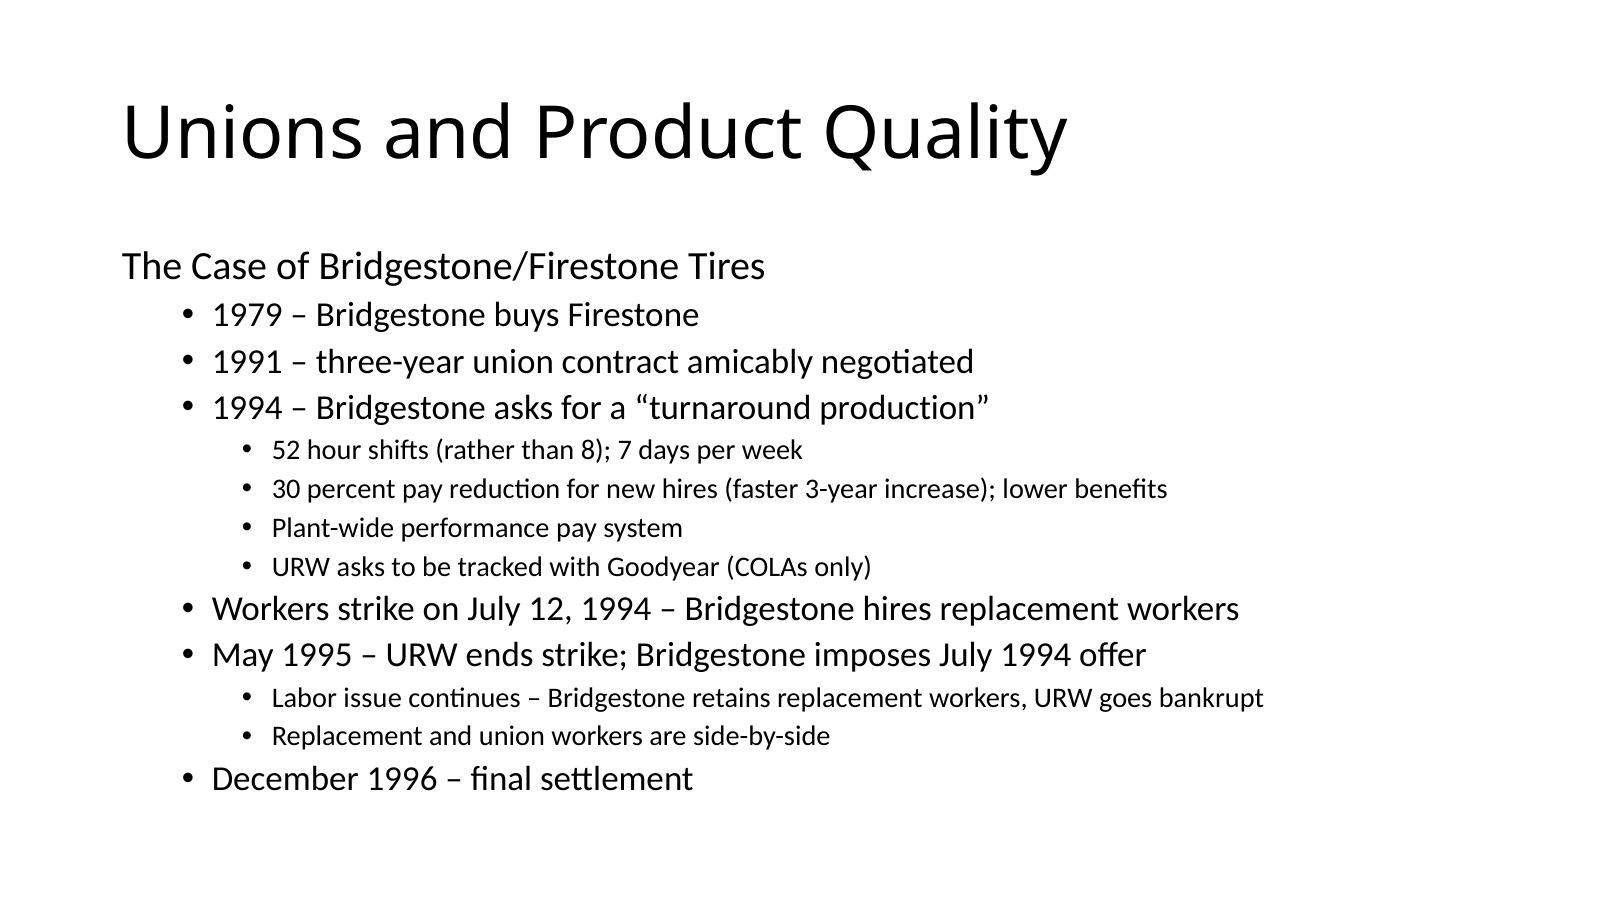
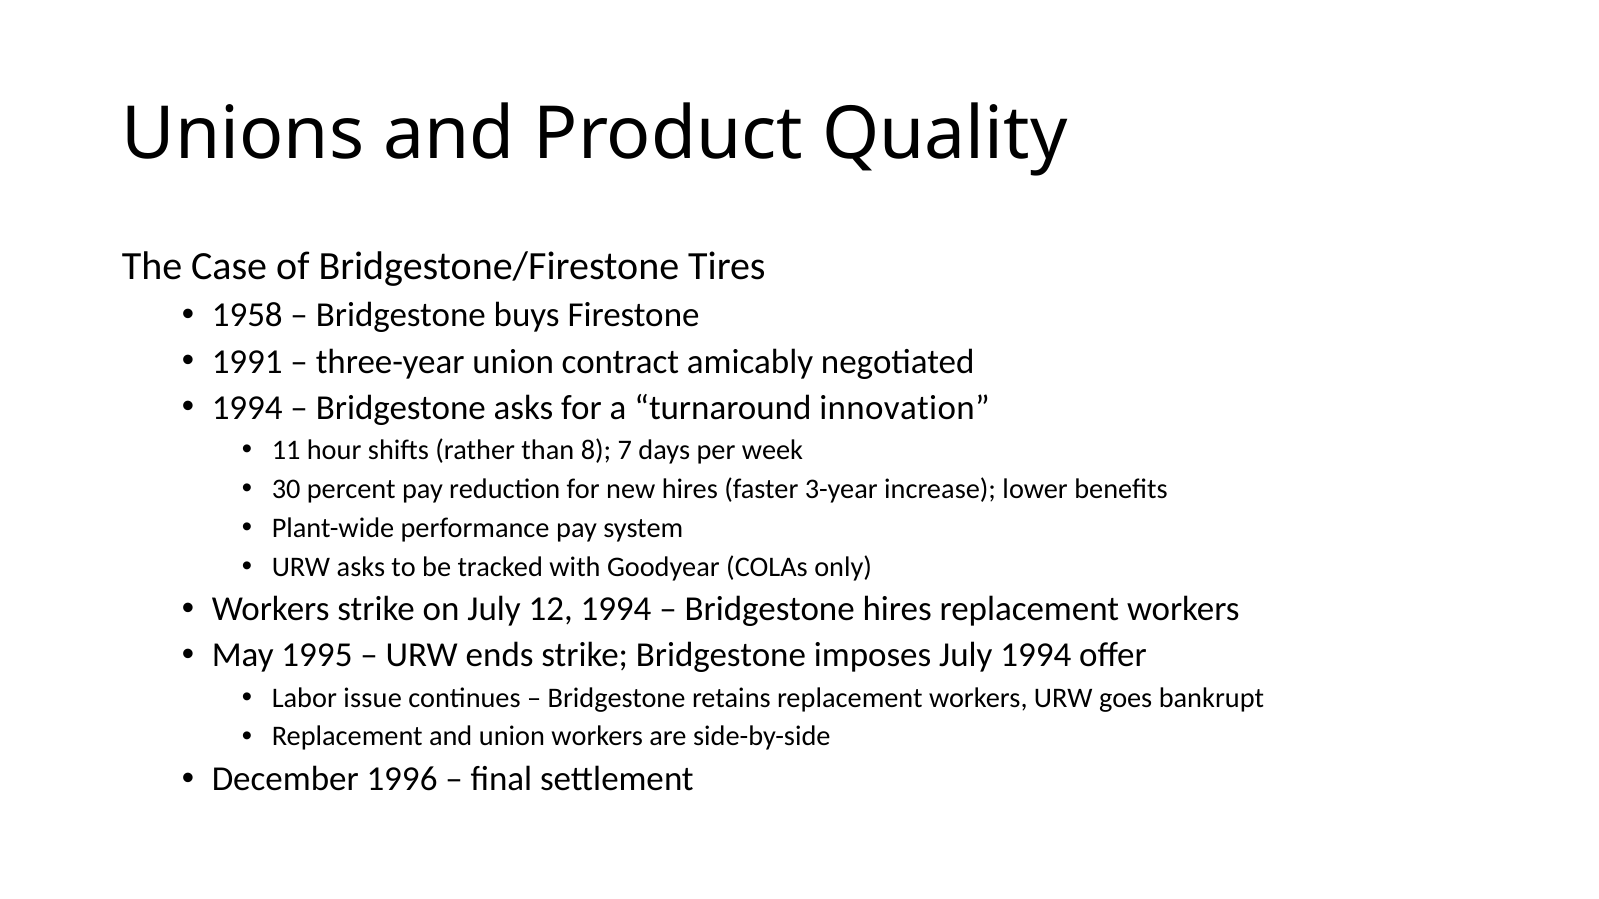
1979: 1979 -> 1958 (247, 316)
production: production -> innovation (905, 408)
52: 52 -> 11 (286, 450)
